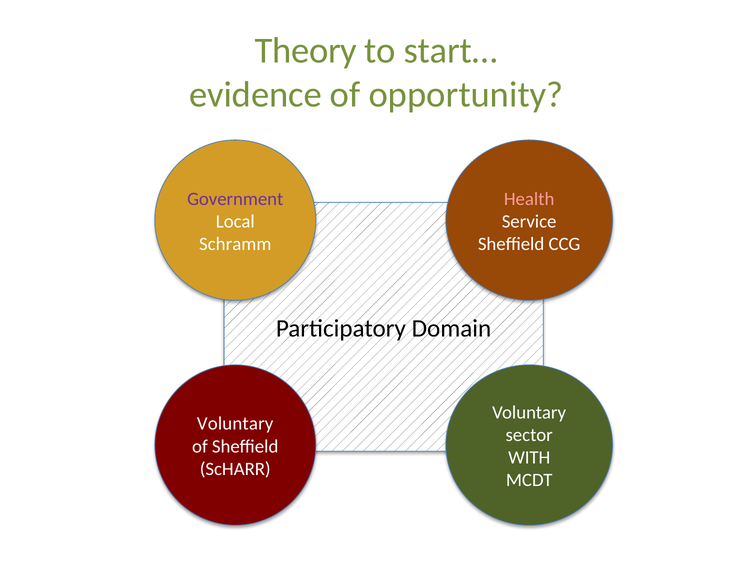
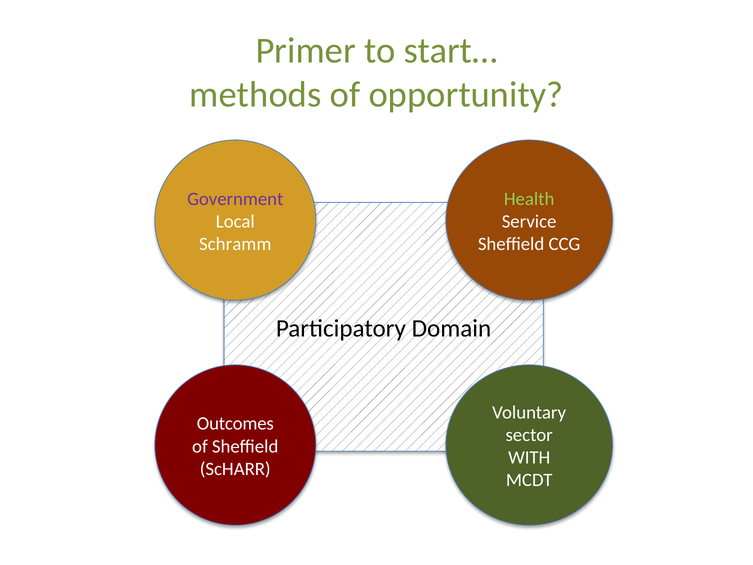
Theory: Theory -> Primer (306, 51)
evidence: evidence -> methods (255, 95)
Health colour: pink -> light green (529, 199)
Voluntary: Voluntary -> Outcomes (235, 424)
